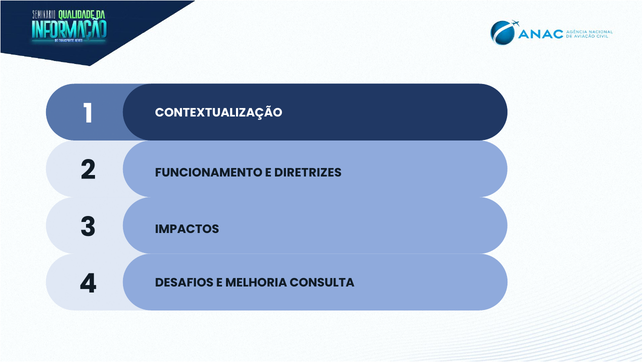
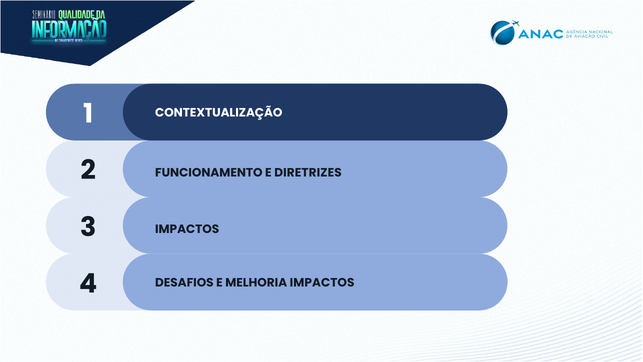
MELHORIA CONSULTA: CONSULTA -> IMPACTOS (322, 283)
